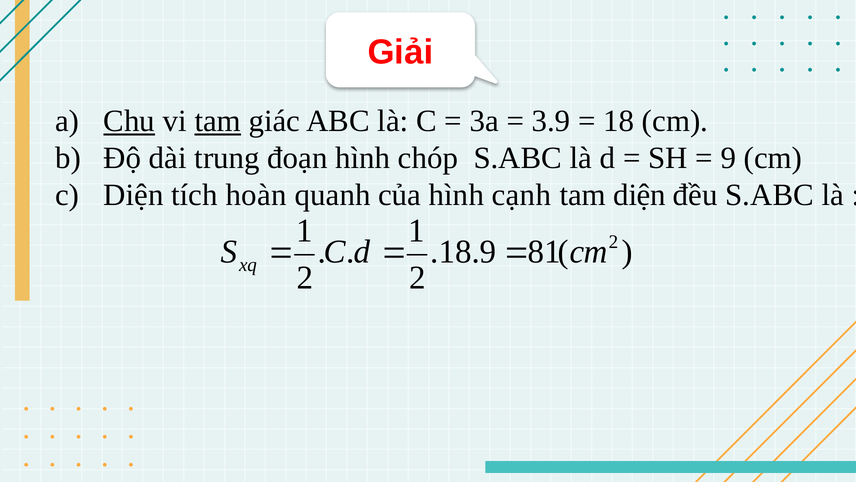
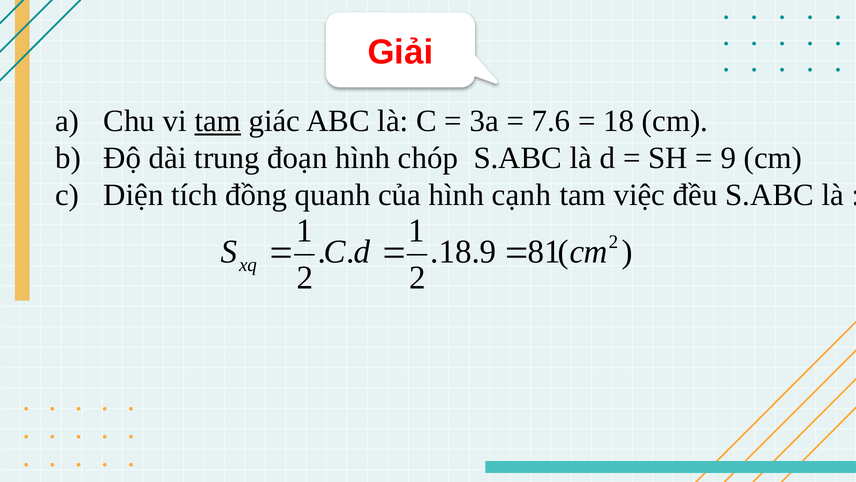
Chu underline: present -> none (129, 121)
3.9: 3.9 -> 7.6 (551, 121)
hoàn: hoàn -> đồng (256, 195)
tam diện: diện -> việc (639, 195)
